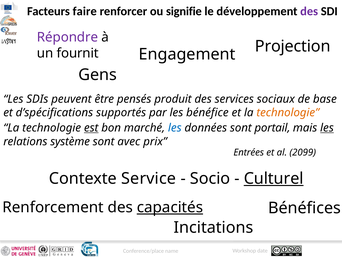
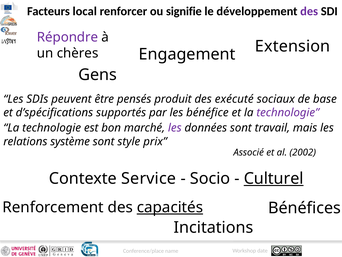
faire: faire -> local (85, 11)
Projection: Projection -> Extension (293, 46)
fournit: fournit -> chères (78, 53)
services: services -> exécuté (234, 99)
technologie colour: orange -> purple (288, 113)
est underline: present -> none (91, 128)
les colour: blue -> purple (175, 128)
portail: portail -> travail (272, 128)
les underline: present -> none (327, 128)
avec: avec -> style (129, 141)
Entrées: Entrées -> Associé (249, 152)
2099: 2099 -> 2002 (303, 152)
